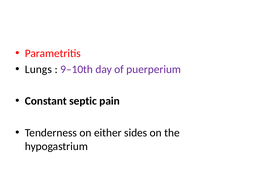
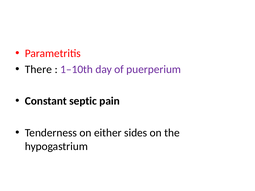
Lungs: Lungs -> There (38, 69)
9–10th: 9–10th -> 1–10th (77, 69)
